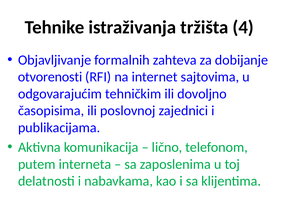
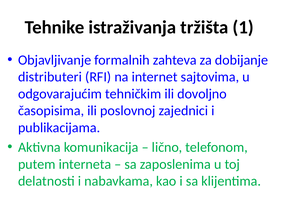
4: 4 -> 1 (243, 27)
otvorenosti: otvorenosti -> distributeri (50, 77)
